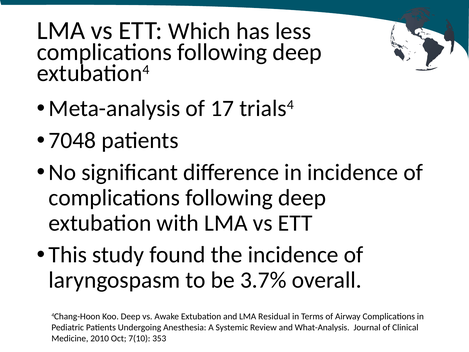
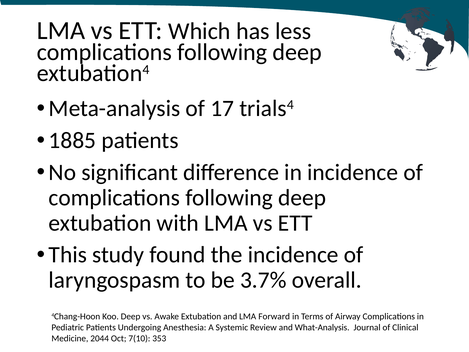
7048: 7048 -> 1885 (72, 140)
Residual: Residual -> Forward (274, 316)
2010: 2010 -> 2044 (100, 338)
